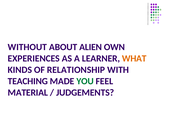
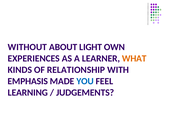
ALIEN: ALIEN -> LIGHT (91, 47)
TEACHING: TEACHING -> EMPHASIS (28, 81)
YOU colour: green -> blue (85, 81)
MATERIAL: MATERIAL -> LEARNING (28, 92)
